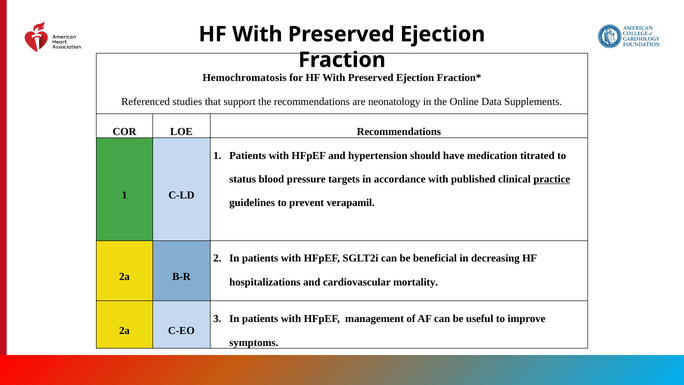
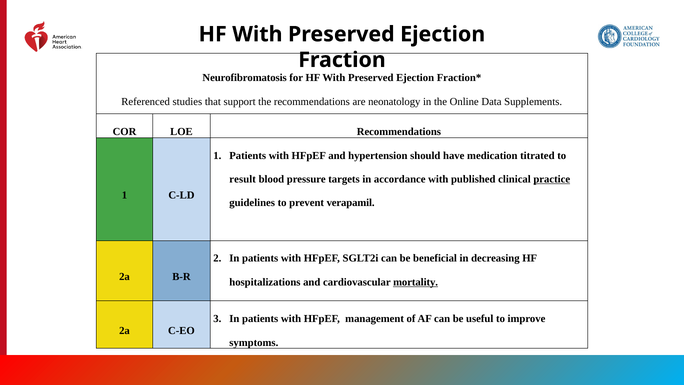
Hemochromatosis: Hemochromatosis -> Neurofibromatosis (245, 78)
status: status -> result (243, 179)
mortality underline: none -> present (416, 282)
